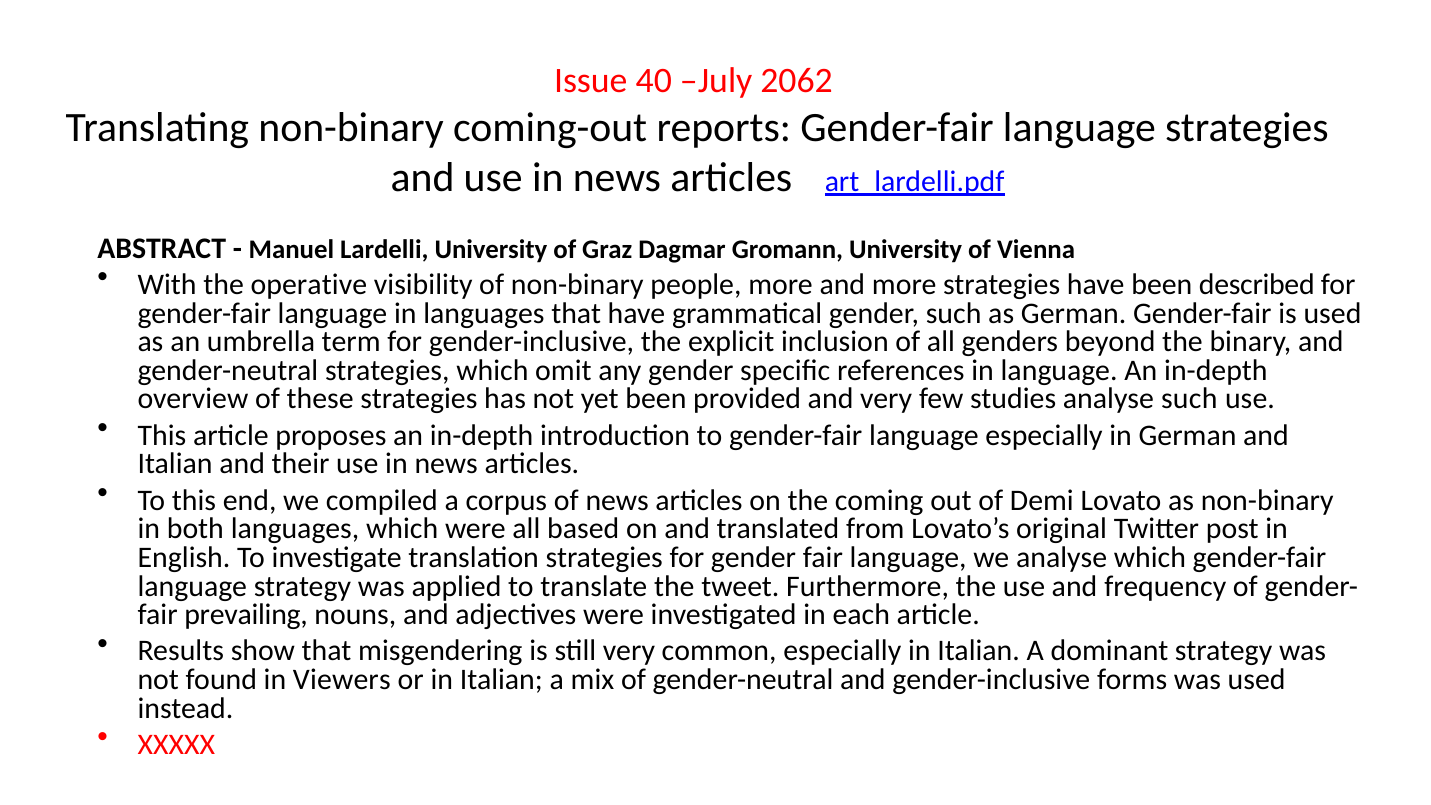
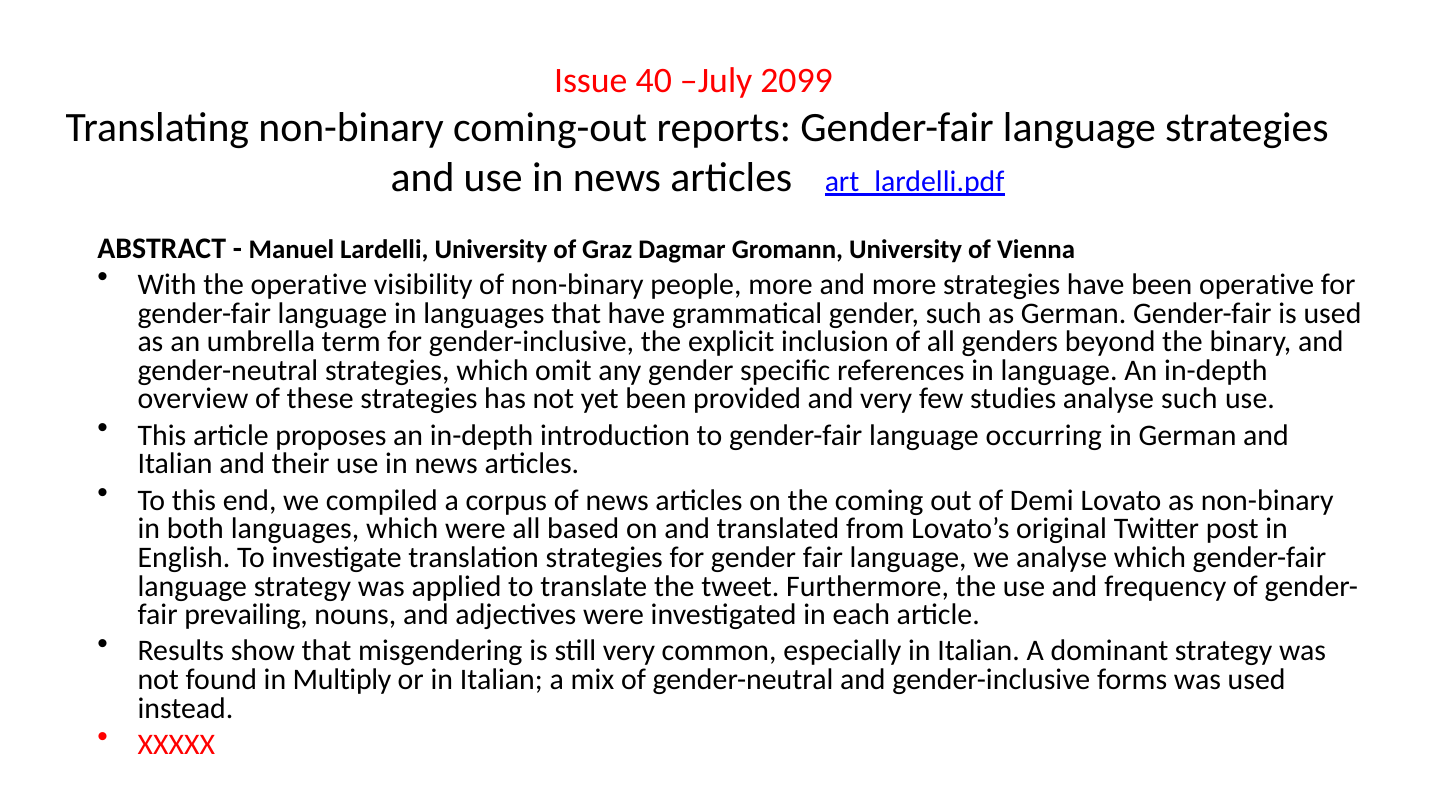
2062: 2062 -> 2099 (797, 81)
been described: described -> operative (1257, 284)
language especially: especially -> occurring (1044, 435)
Viewers: Viewers -> Multiply (342, 680)
